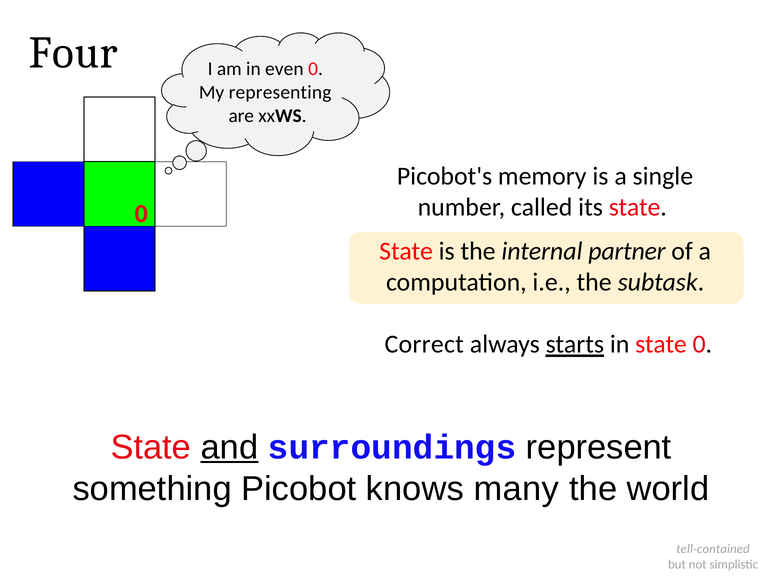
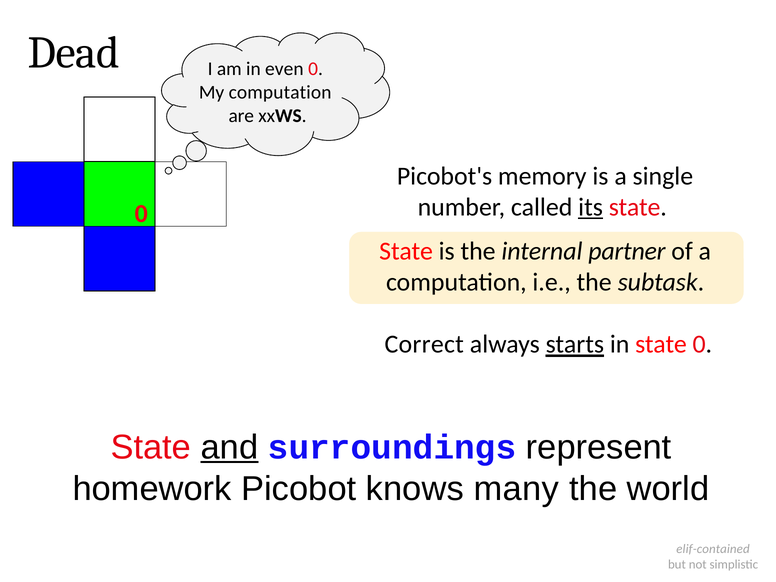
Four: Four -> Dead (74, 53)
My representing: representing -> computation (280, 92)
its underline: none -> present (591, 207)
something: something -> homework (152, 489)
tell-contained: tell-contained -> elif-contained (713, 549)
